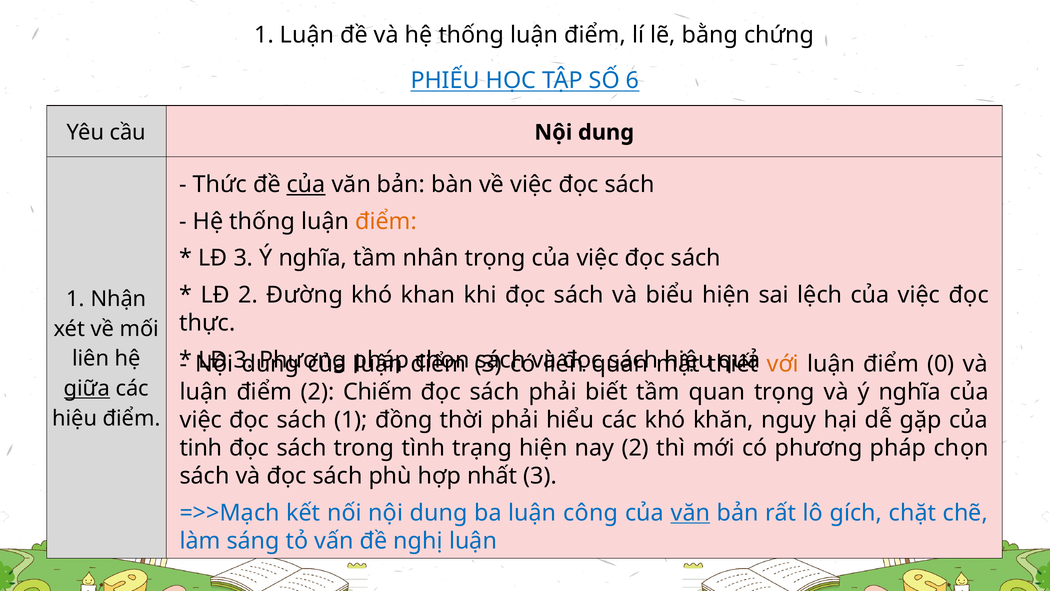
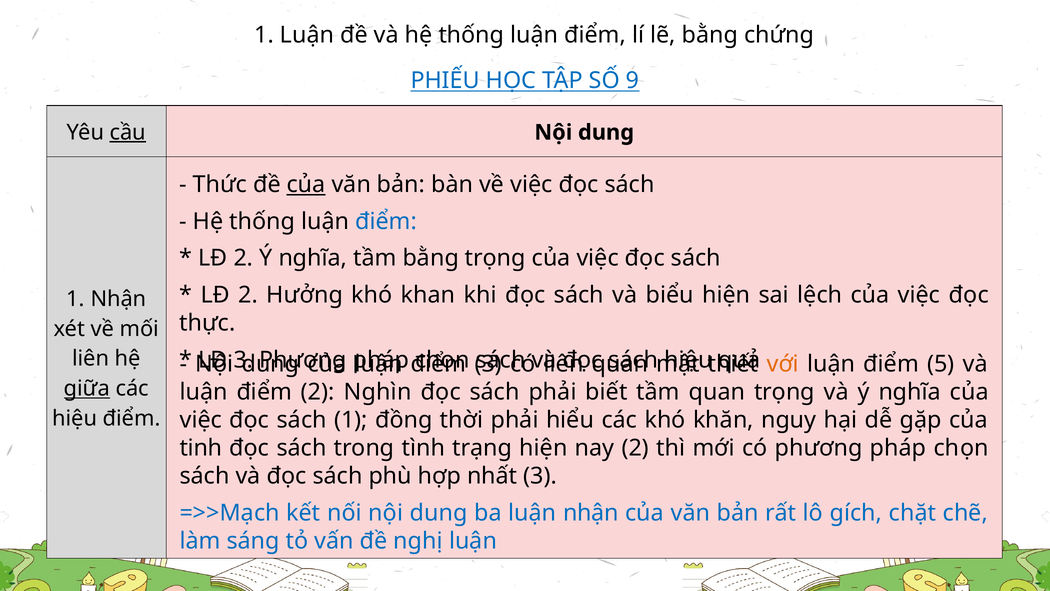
6: 6 -> 9 (633, 80)
cầu underline: none -> present (128, 132)
điểm colour: orange -> blue (386, 221)
3: 3 -> 2 (243, 258)
tầm nhân: nhân -> bằng (431, 258)
Đường: Đường -> Hưởng (305, 295)
0: 0 -> 5 (941, 364)
Chiếm: Chiếm -> Nghìn (378, 392)
luận công: công -> nhận (591, 513)
văn underline: present -> none (690, 513)
